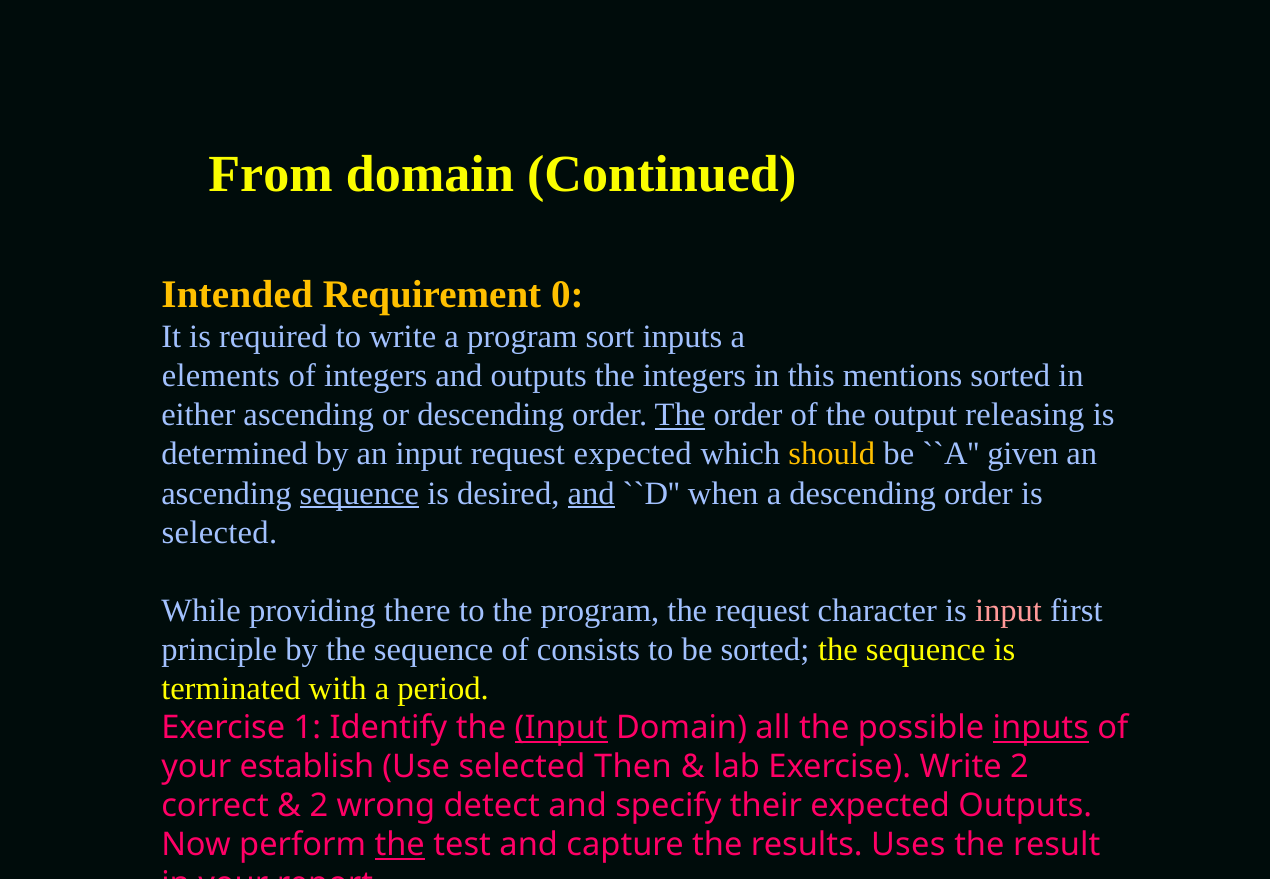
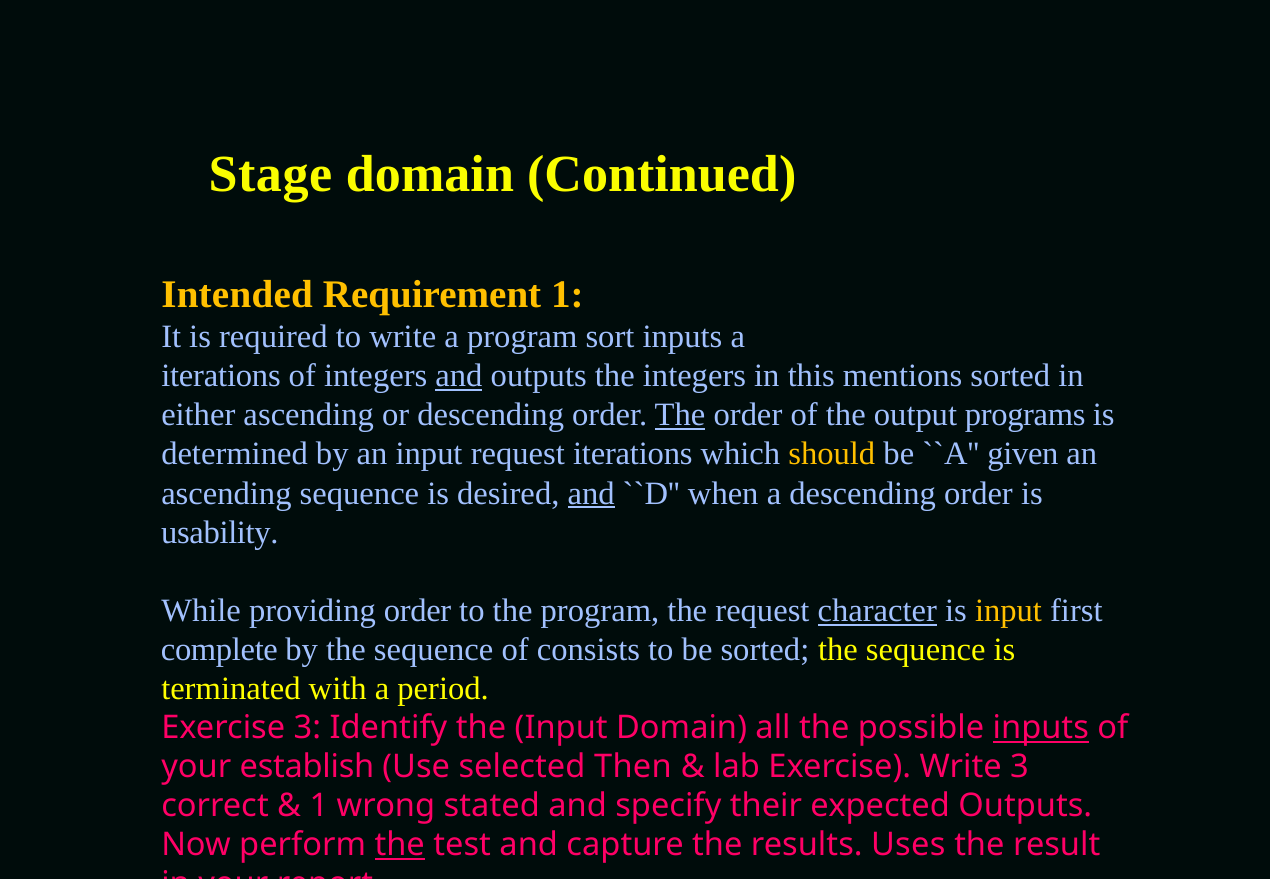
From: From -> Stage (270, 175)
Requirement 0: 0 -> 1 (567, 295)
elements: elements -> iterations (221, 376)
and underline: none -> present (459, 376)
releasing: releasing -> programs (1025, 415)
request expected: expected -> iterations (633, 454)
sequence underline: present -> none (359, 493)
selected: selected -> usability (220, 533)
providing there: there -> order (418, 611)
character underline: none -> present (877, 611)
input colour: pink -> yellow (1009, 611)
principle: principle -> complete (219, 650)
Exercise 1: 1 -> 3 (307, 728)
Input underline: present -> none (561, 728)
Write 2: 2 -> 3 (1020, 767)
2: 2 -> 1 (319, 806)
detect: detect -> stated (492, 806)
